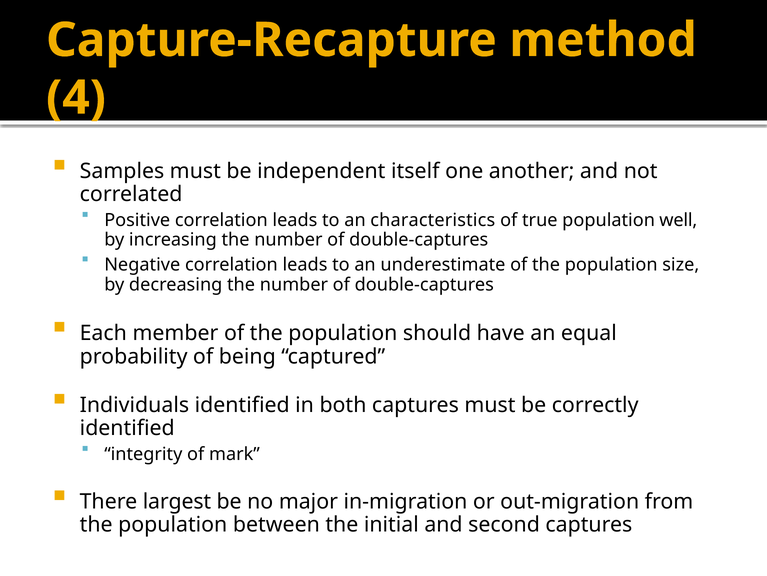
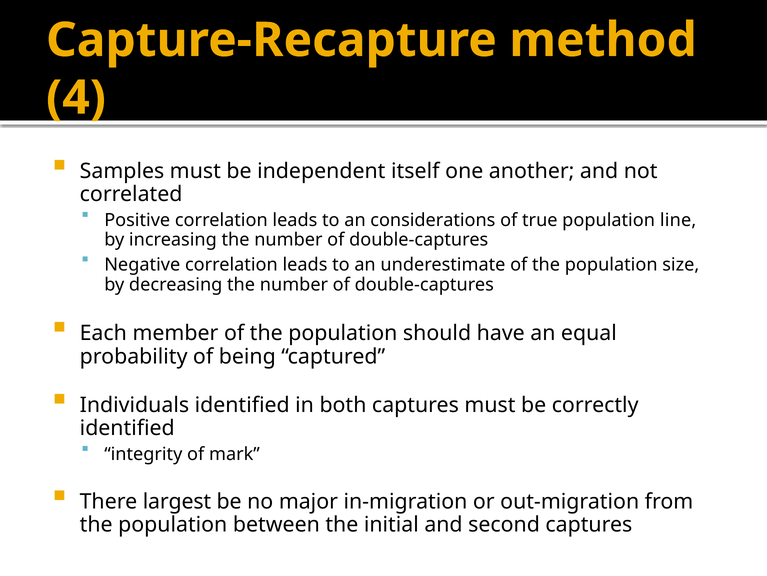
characteristics: characteristics -> considerations (433, 220)
well: well -> line (678, 220)
